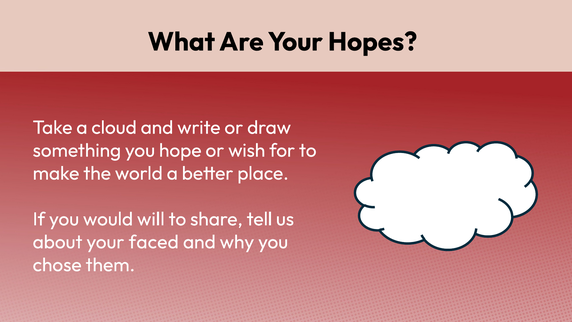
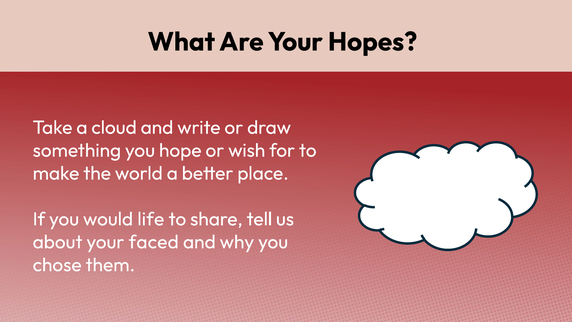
will: will -> life (151, 219)
